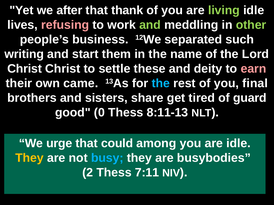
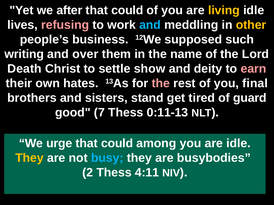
thank: thank -> could (127, 10)
living colour: light green -> yellow (224, 10)
and colour: light green -> light blue (150, 25)
other colour: light green -> yellow (251, 25)
separated: separated -> supposed (193, 40)
start: start -> over (85, 54)
Christ: Christ -> Death (24, 69)
these: these -> show (150, 69)
came: came -> hates (81, 83)
the colour: light blue -> pink (161, 83)
share: share -> stand (147, 98)
0: 0 -> 7 (99, 113)
8:11-13: 8:11-13 -> 0:11-13 (167, 113)
7:11: 7:11 -> 4:11 (147, 173)
